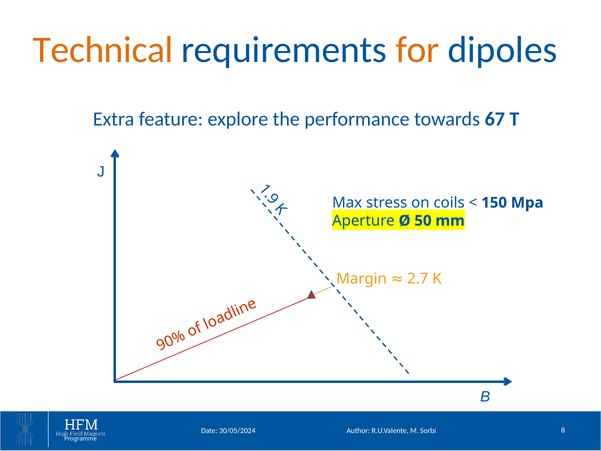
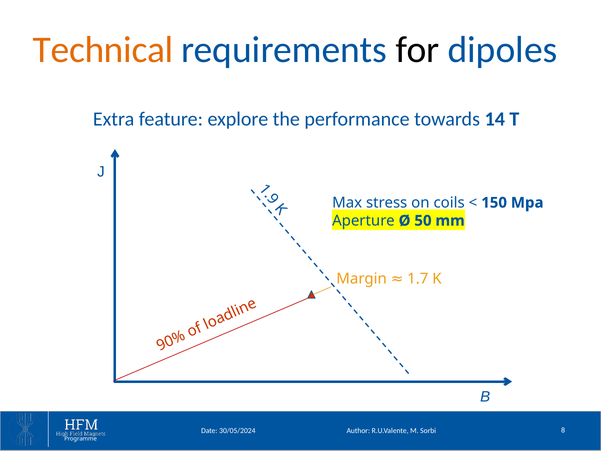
for colour: orange -> black (418, 50)
67: 67 -> 14 (495, 119)
2.7: 2.7 -> 1.7 (418, 279)
